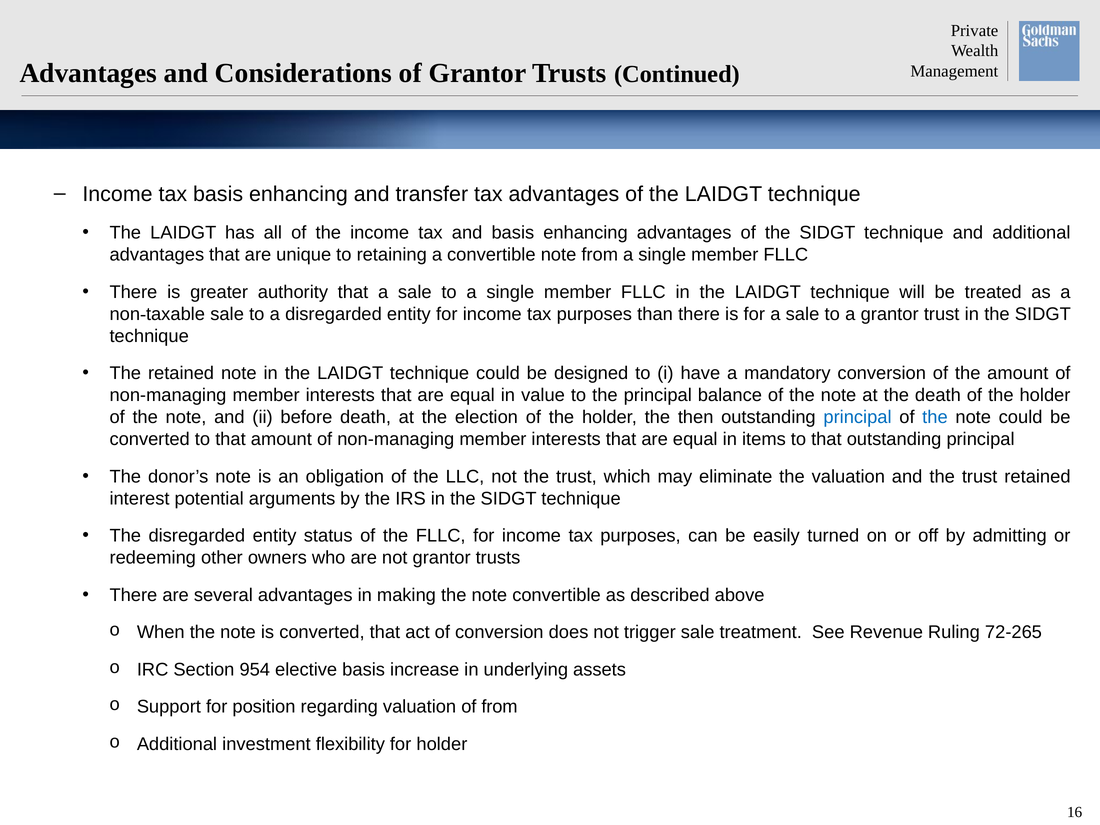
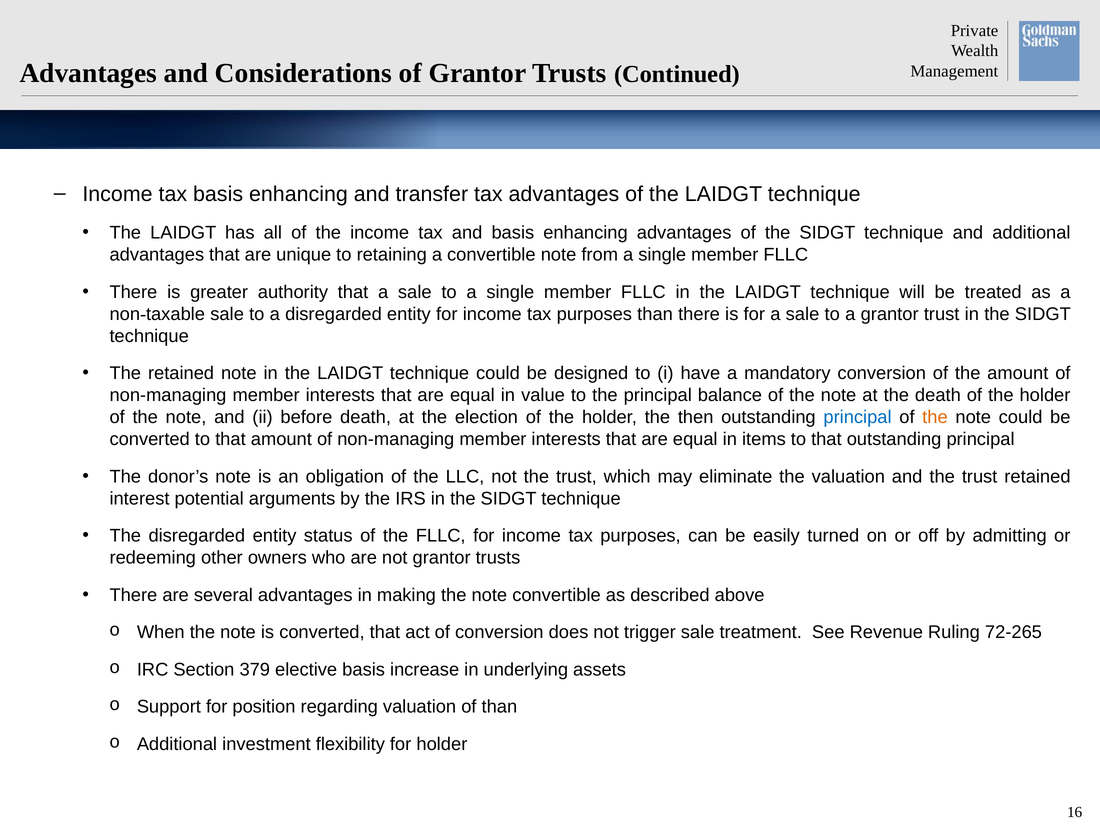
the colour: blue -> orange (935, 417)
954: 954 -> 379 (255, 670)
of from: from -> than (499, 707)
